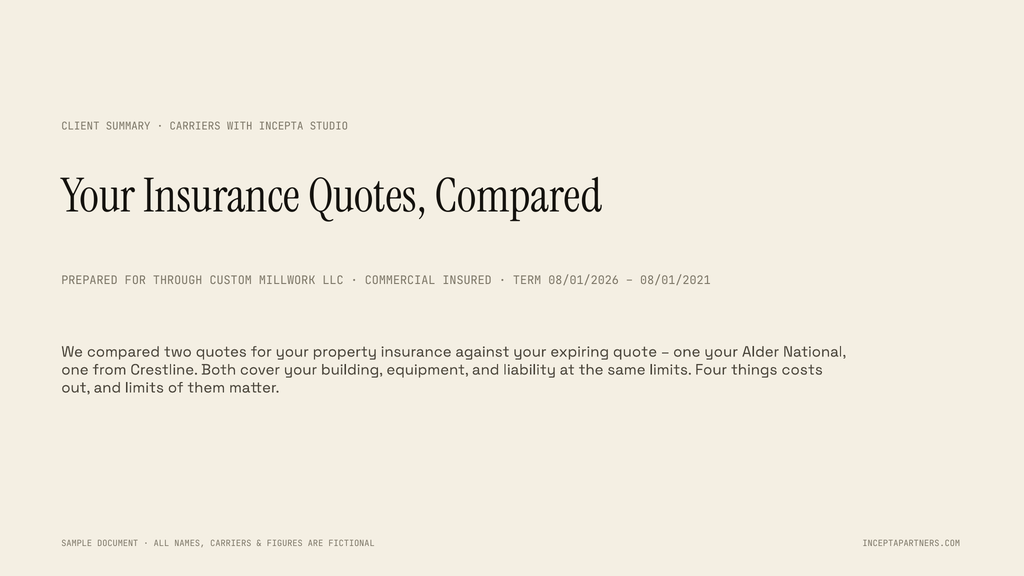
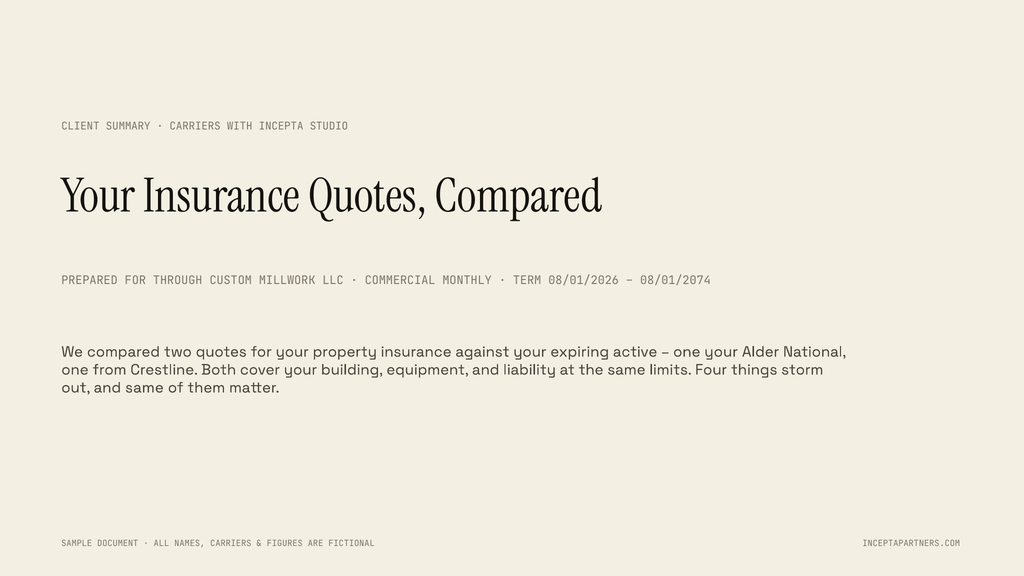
INSURED: INSURED -> MONTHLY (467, 280)
08/01/2021: 08/01/2021 -> 08/01/2074 (675, 280)
quote: quote -> active (635, 352)
costs: costs -> storm (802, 370)
and limits: limits -> same (144, 388)
